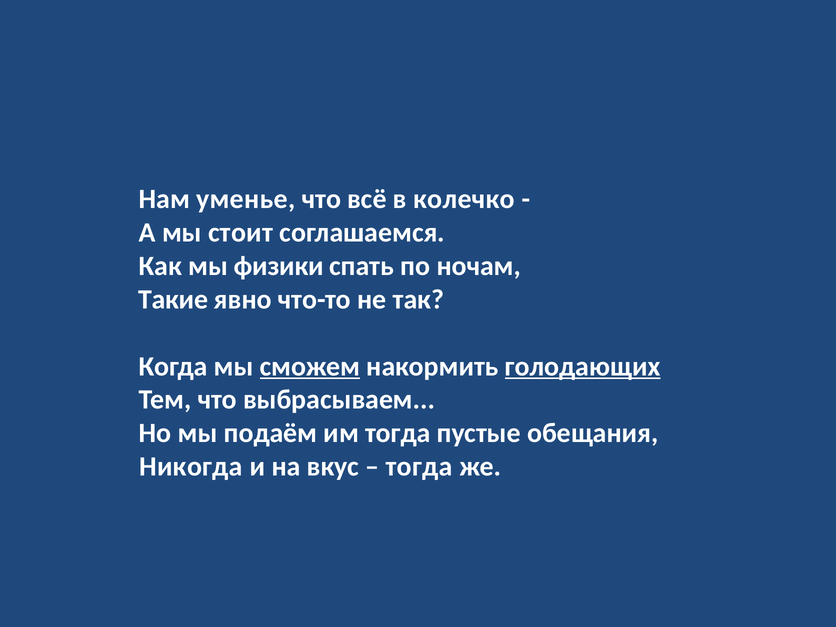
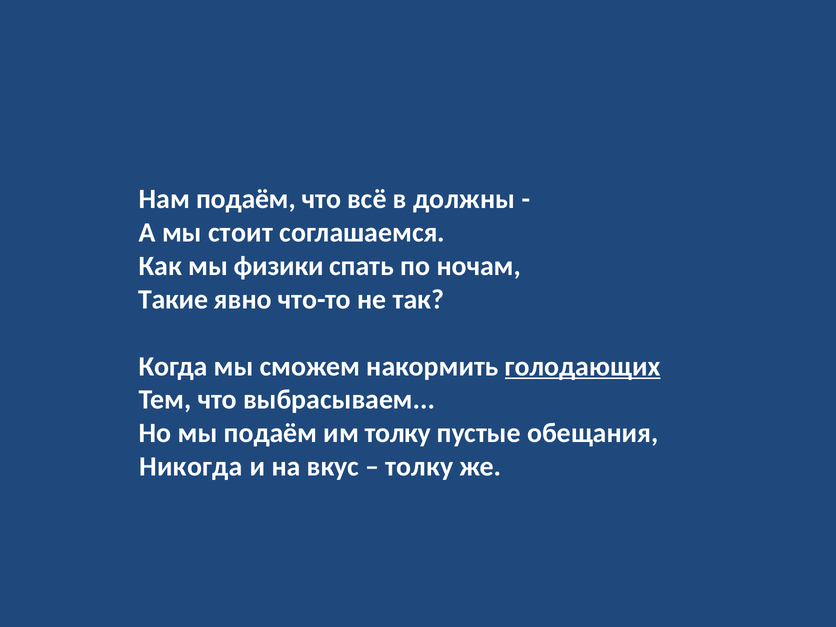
Нам уменье: уменье -> подаём (246, 199)
колечко: колечко -> должны (464, 199)
сможем underline: present -> none (310, 366)
им тогда: тогда -> толку (398, 433)
тогда: тогда -> толку (419, 467)
